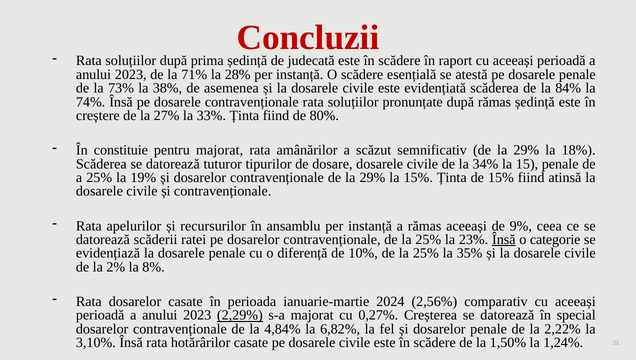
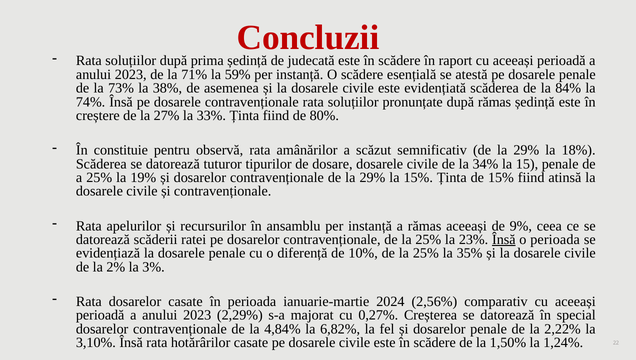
28%: 28% -> 59% (238, 75)
pentru majorat: majorat -> observă (220, 150)
o categorie: categorie -> perioada (555, 240)
8%: 8% -> 3% (154, 267)
2,29% underline: present -> none (240, 316)
